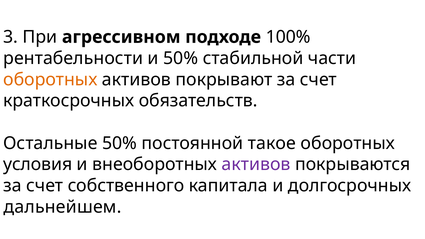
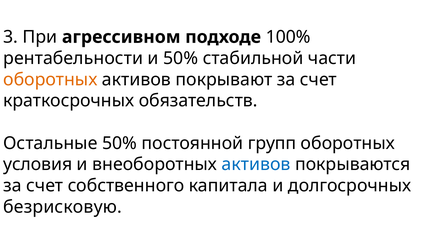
такое: такое -> групп (272, 143)
активов colour: purple -> blue (256, 164)
дальнейшем: дальнейшем -> безрисковую (63, 207)
